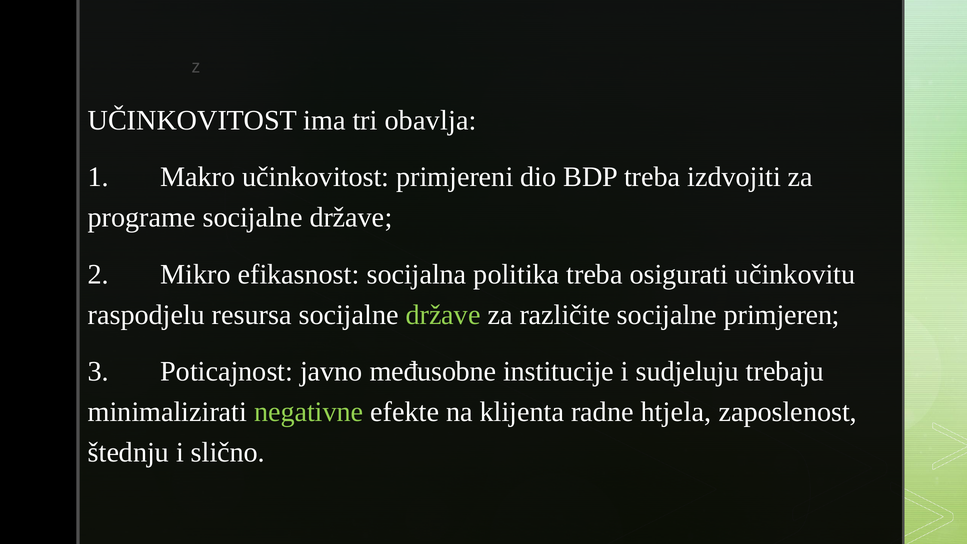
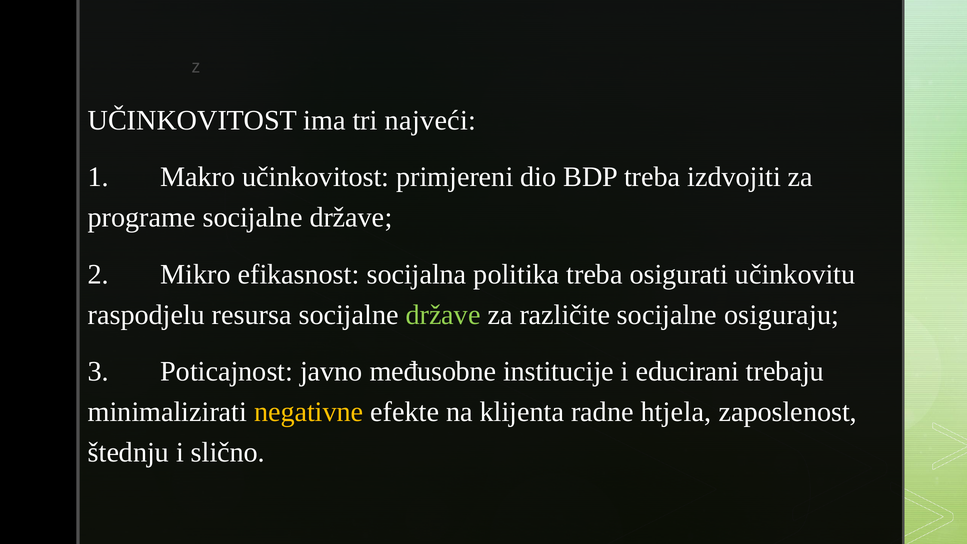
obavlja: obavlja -> najveći (431, 120)
primjeren: primjeren -> osiguraju (782, 315)
sudjeluju: sudjeluju -> educirani (687, 371)
negativne colour: light green -> yellow (309, 412)
